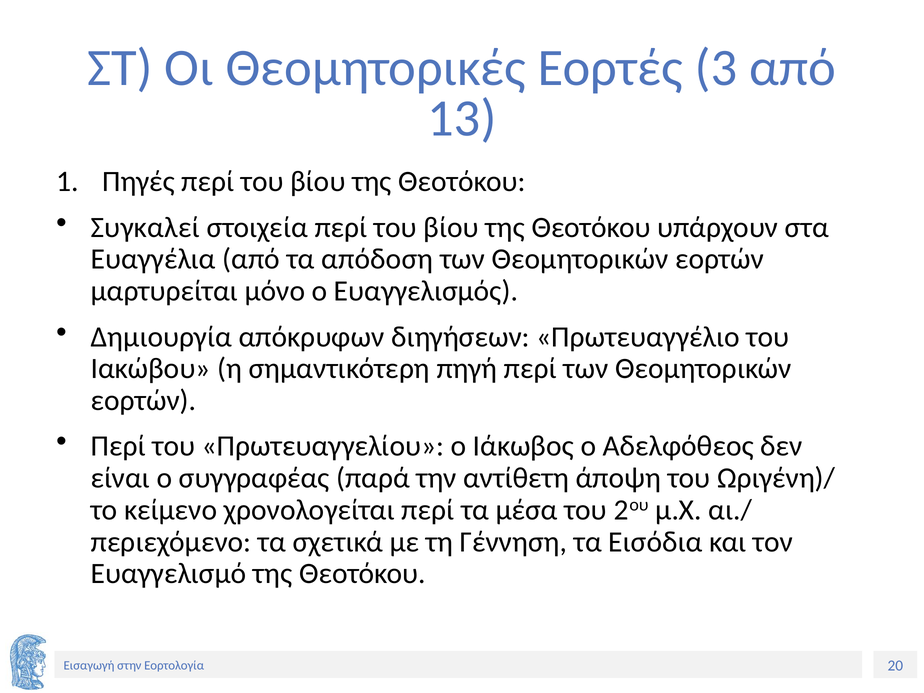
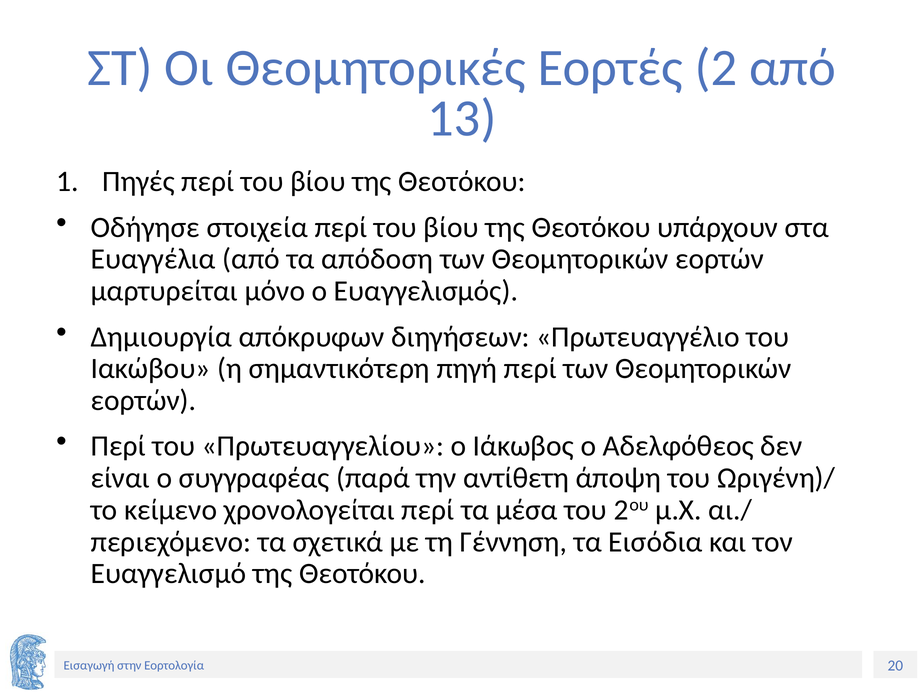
3: 3 -> 2 (716, 68)
Συγκαλεί: Συγκαλεί -> Οδήγησε (145, 227)
